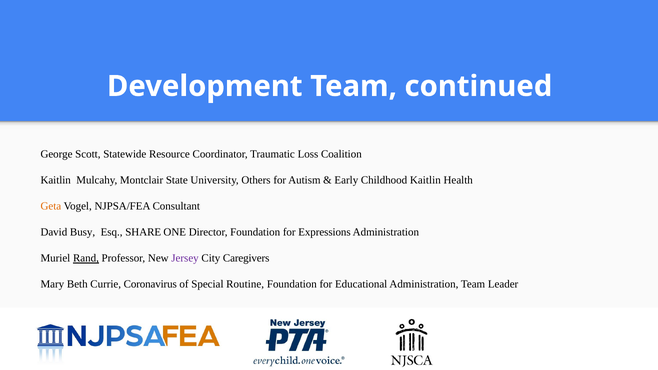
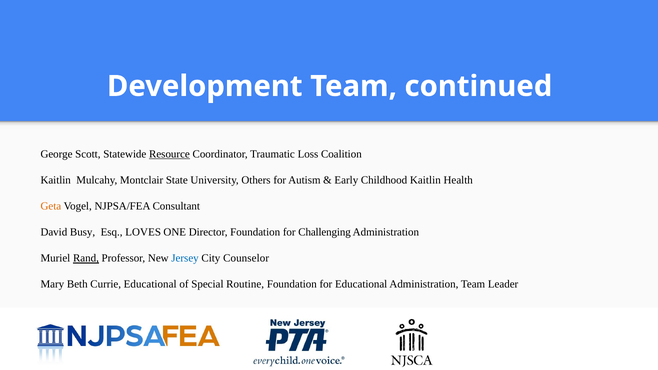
Resource underline: none -> present (169, 154)
SHARE: SHARE -> LOVES (143, 232)
Expressions: Expressions -> Challenging (325, 232)
Jersey colour: purple -> blue (185, 258)
Caregivers: Caregivers -> Counselor (246, 258)
Currie Coronavirus: Coronavirus -> Educational (150, 284)
